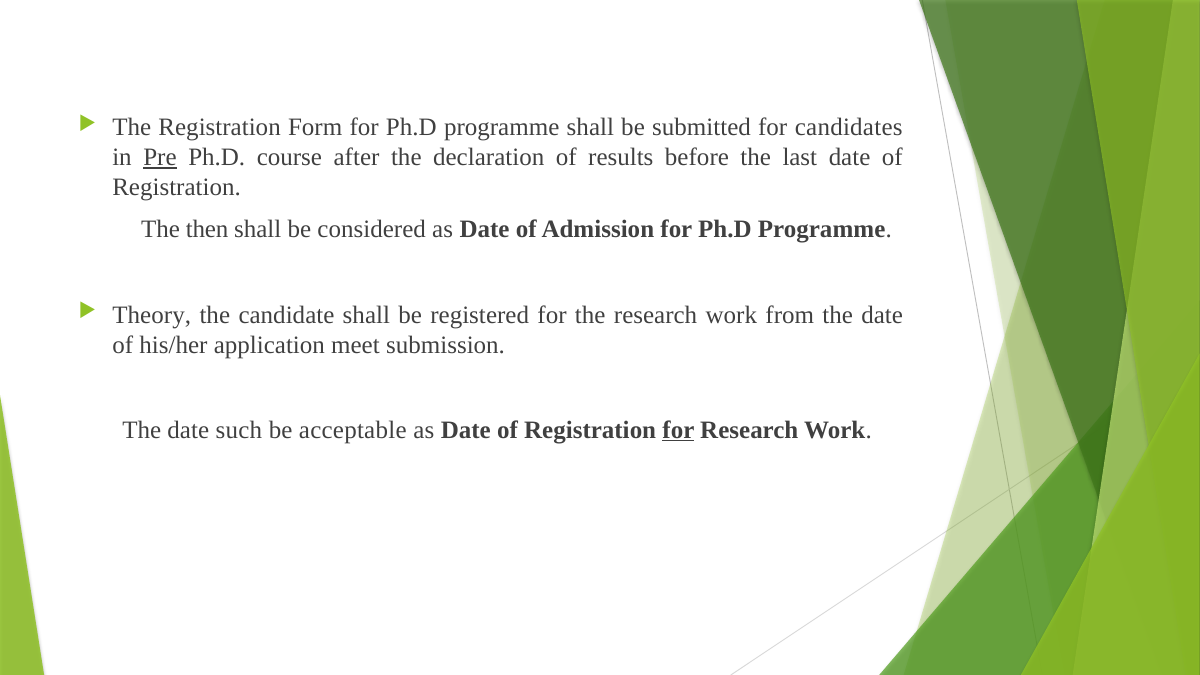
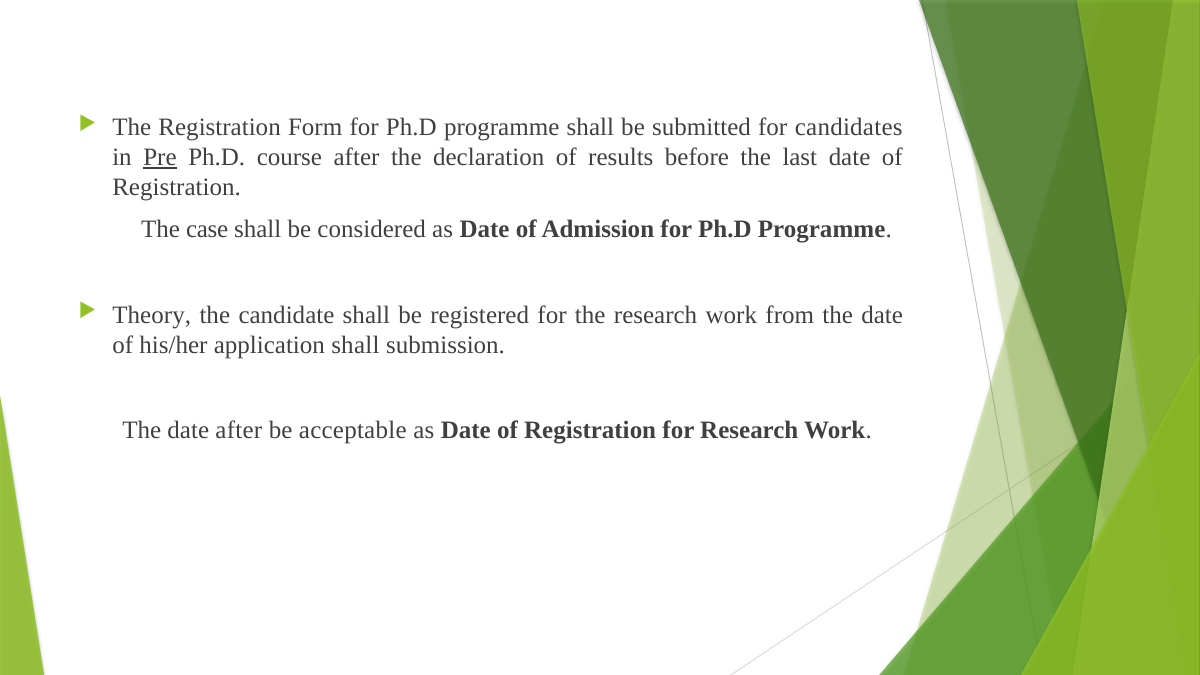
then: then -> case (207, 230)
application meet: meet -> shall (355, 345)
date such: such -> after (239, 430)
for underline: present -> none (678, 430)
